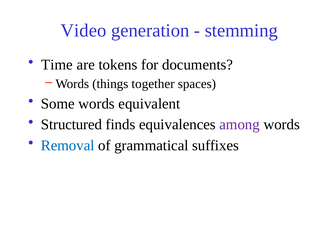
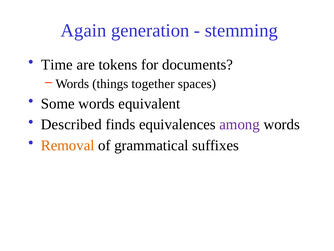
Video: Video -> Again (84, 31)
Structured: Structured -> Described (71, 124)
Removal colour: blue -> orange (68, 145)
